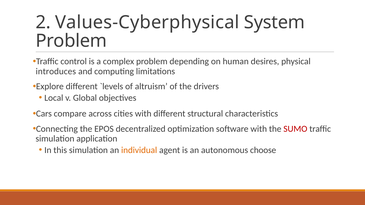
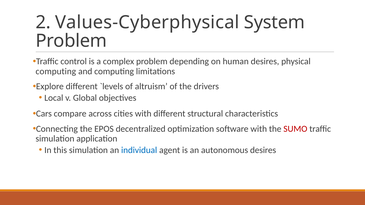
introduces: introduces -> computing (56, 71)
individual colour: orange -> blue (139, 150)
autonomous choose: choose -> desires (263, 150)
